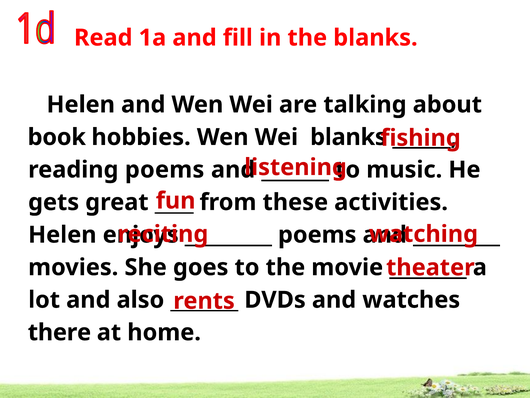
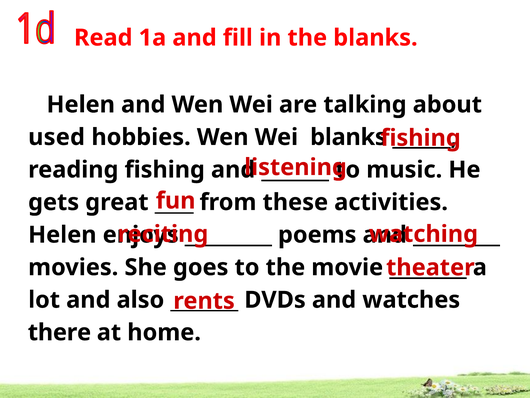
book: book -> used (57, 137)
reading poems: poems -> fishing (165, 170)
